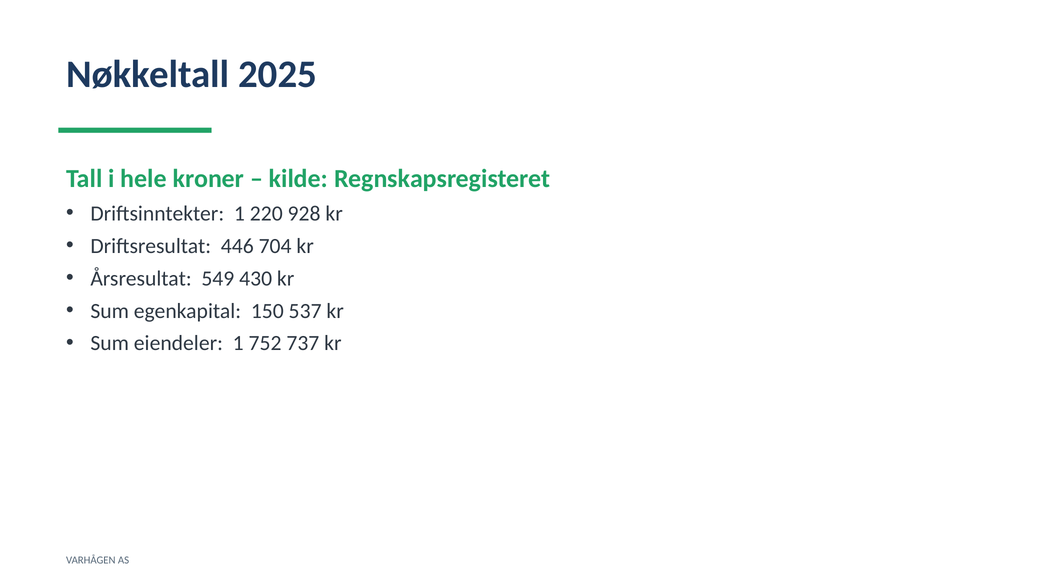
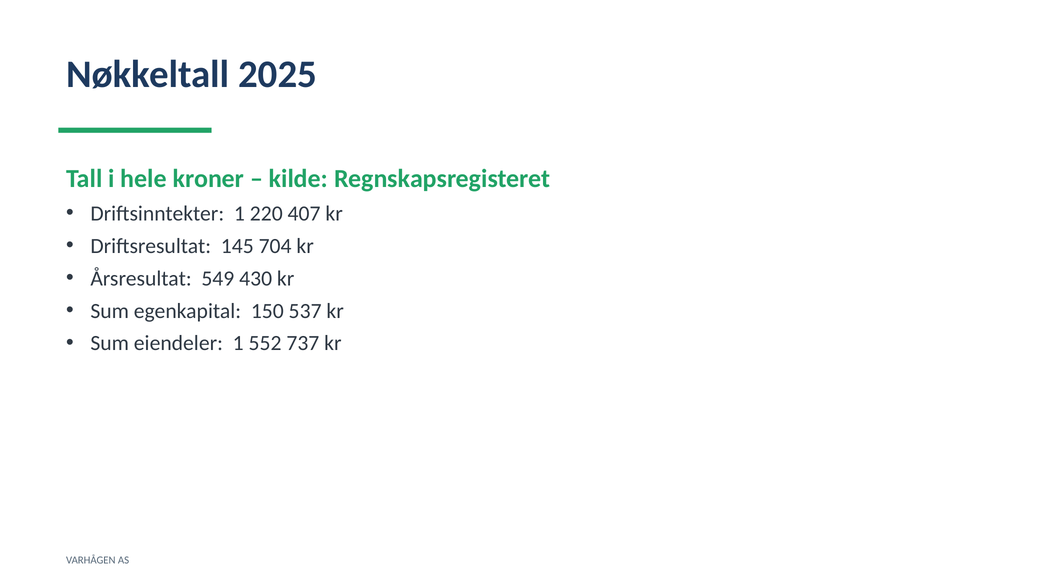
928: 928 -> 407 (304, 213)
446: 446 -> 145 (237, 246)
752: 752 -> 552 (265, 343)
